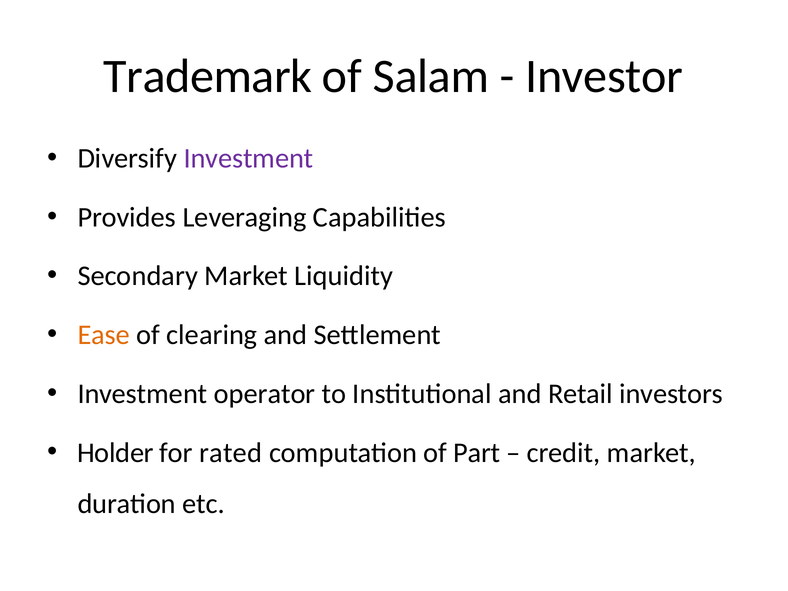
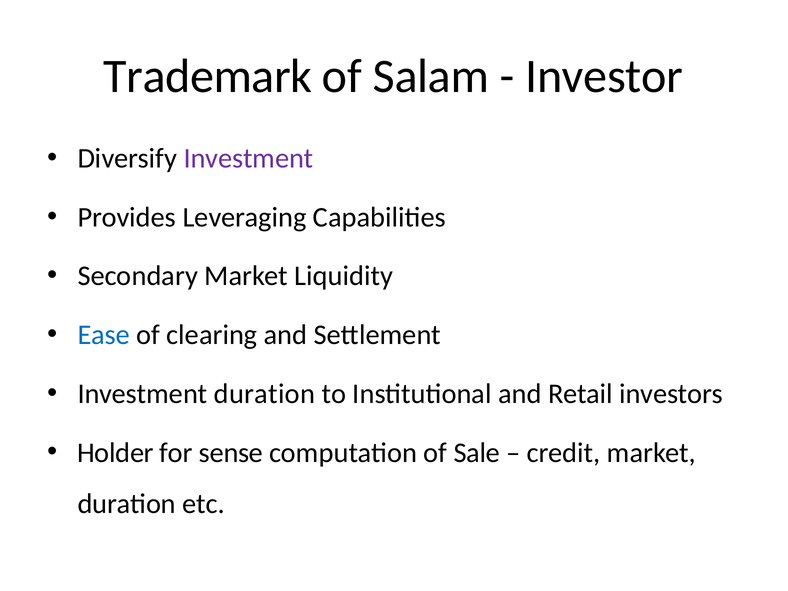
Ease colour: orange -> blue (104, 335)
Investment operator: operator -> duration (264, 394)
rated: rated -> sense (231, 453)
Part: Part -> Sale (477, 453)
